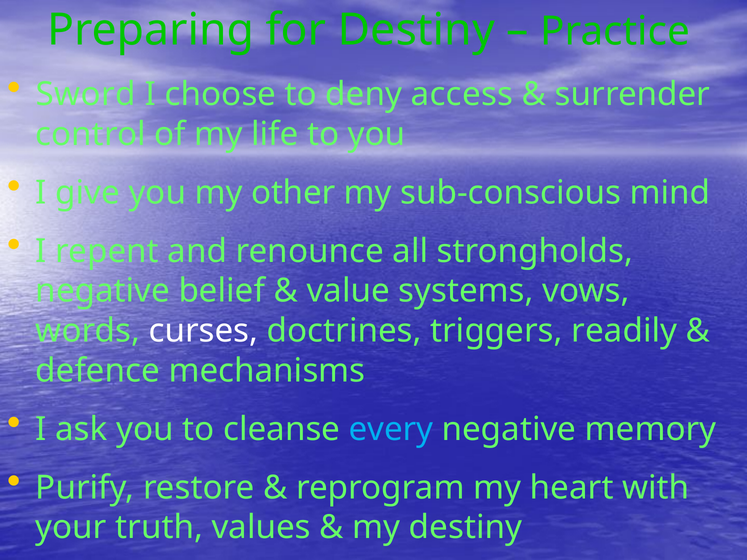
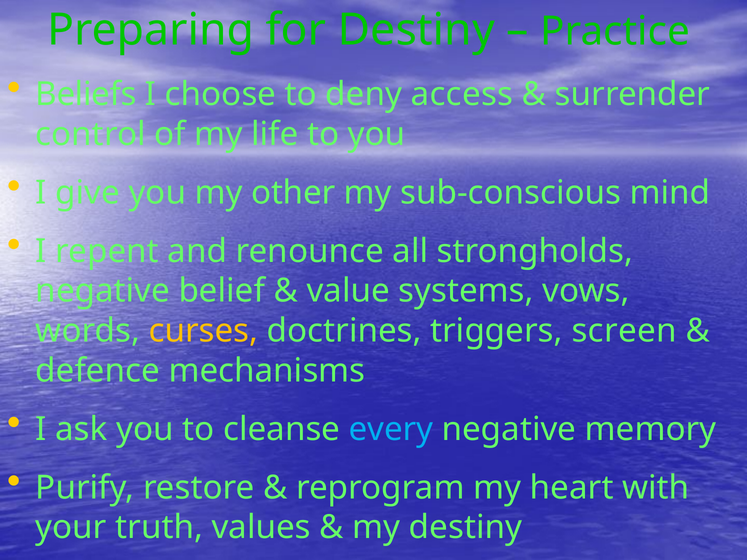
Sword: Sword -> Beliefs (86, 94)
curses colour: white -> yellow (203, 331)
readily: readily -> screen (624, 331)
